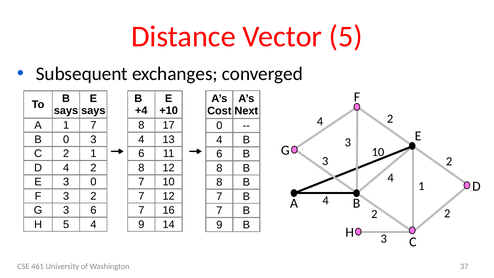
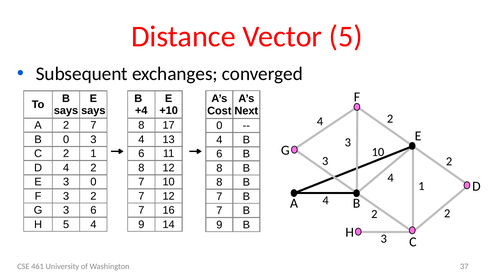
A 1: 1 -> 2 (66, 125)
